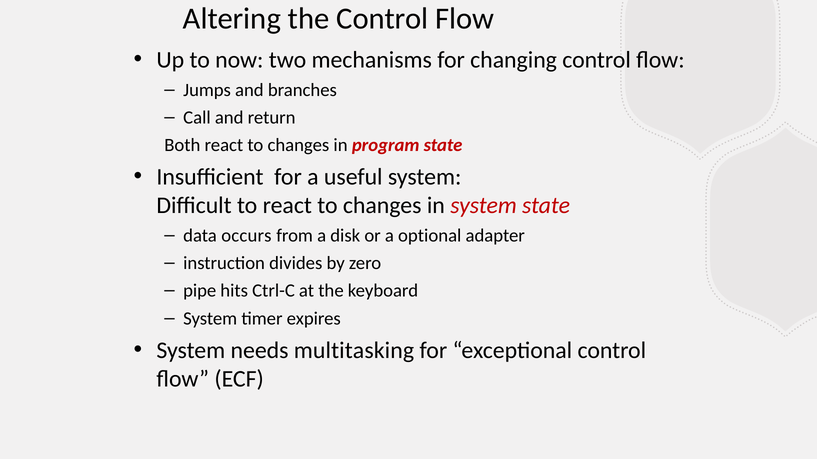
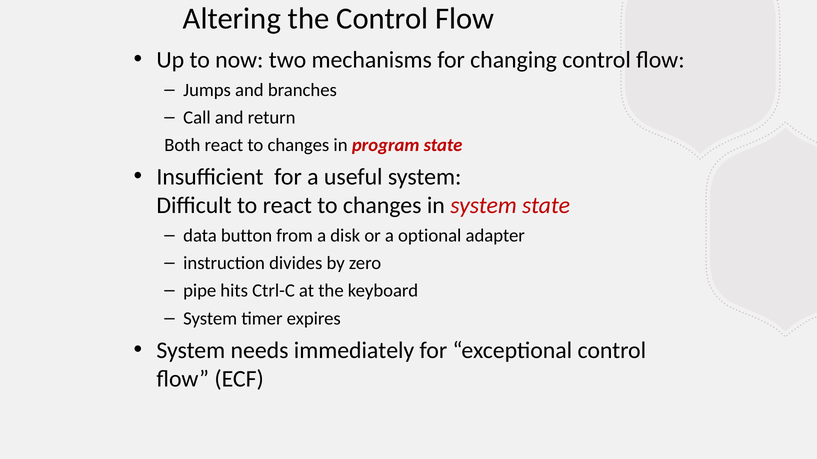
occurs: occurs -> button (247, 236)
multitasking: multitasking -> immediately (354, 351)
